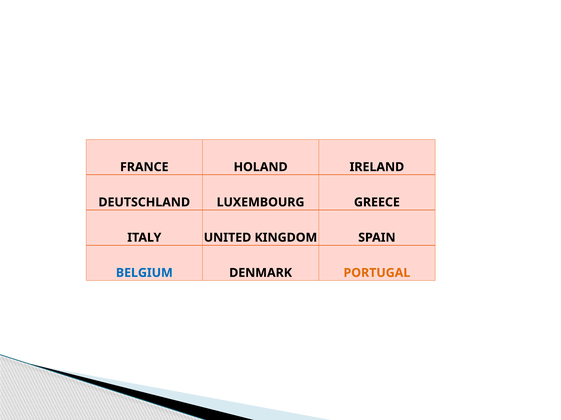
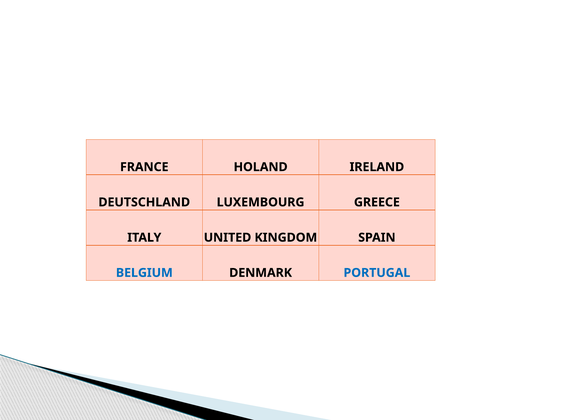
PORTUGAL colour: orange -> blue (377, 273)
